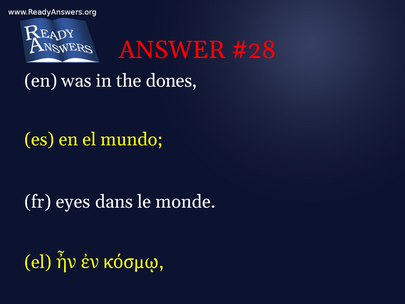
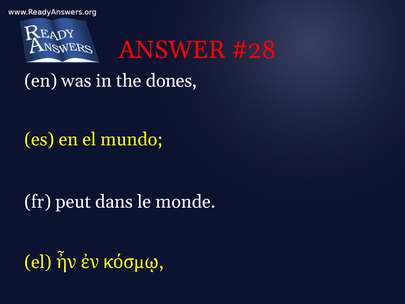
eyes: eyes -> peut (73, 202)
